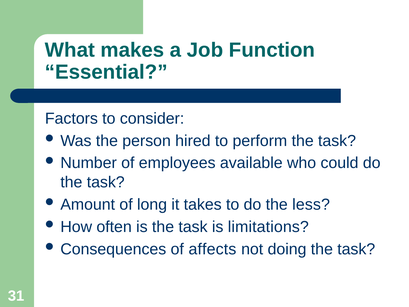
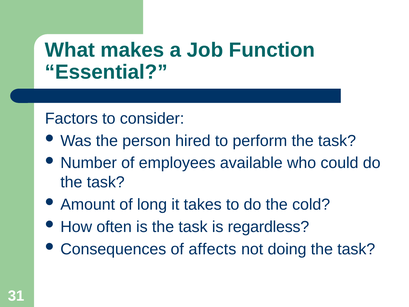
less: less -> cold (311, 204)
limitations: limitations -> regardless (268, 227)
